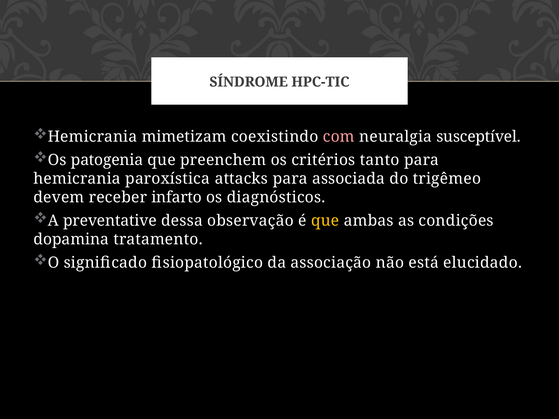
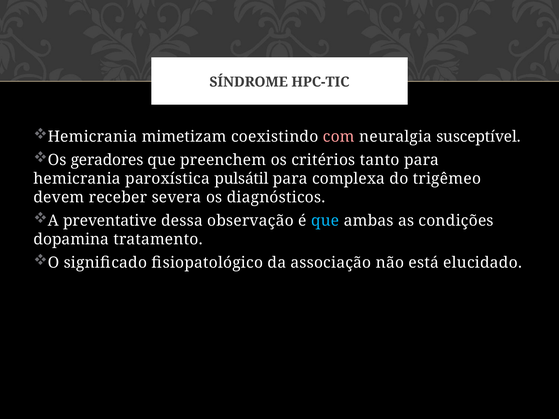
patogenia: patogenia -> geradores (107, 160)
attacks: attacks -> pulsátil (241, 179)
associada: associada -> complexa (349, 179)
infarto: infarto -> severa (176, 197)
que colour: yellow -> light blue (325, 221)
